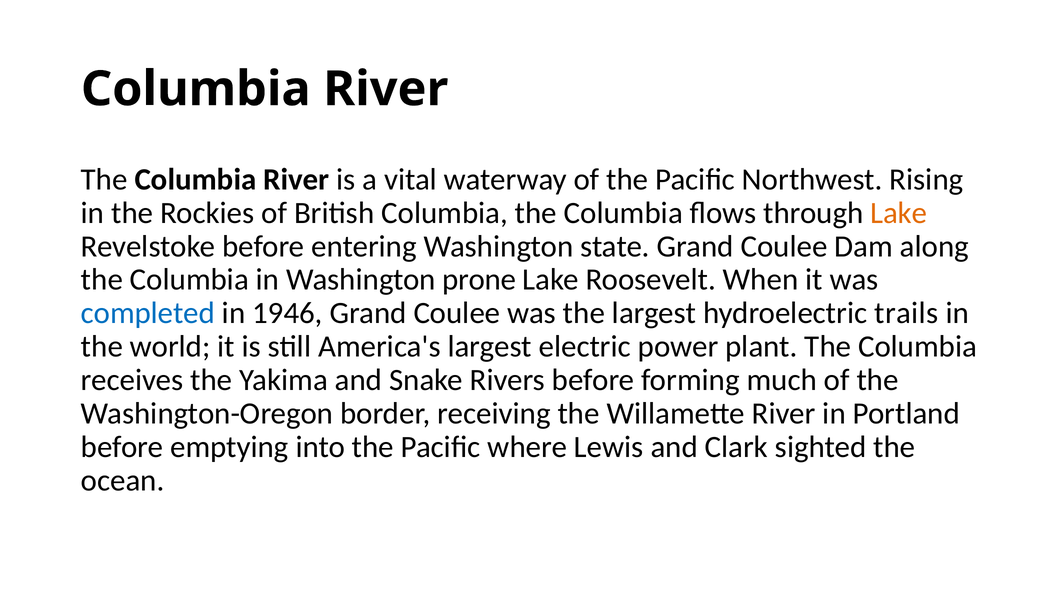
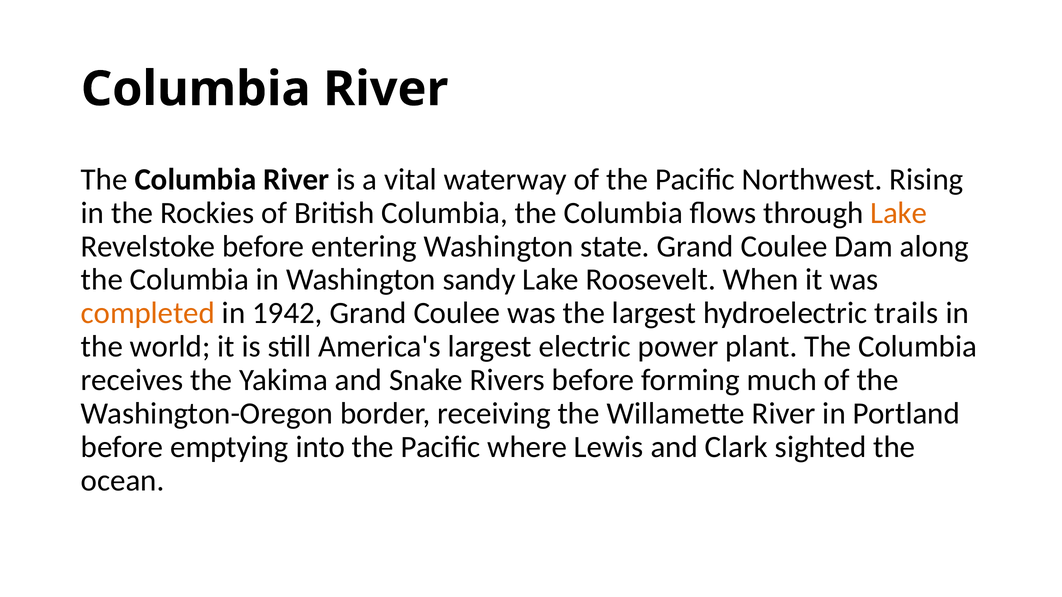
prone: prone -> sandy (479, 280)
completed colour: blue -> orange (148, 313)
1946: 1946 -> 1942 (287, 313)
